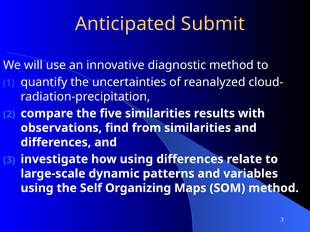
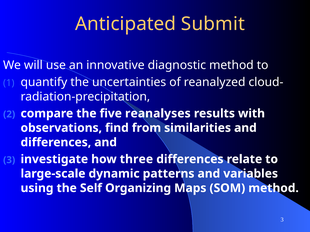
five similarities: similarities -> reanalyses (158, 114)
how using: using -> three (136, 160)
